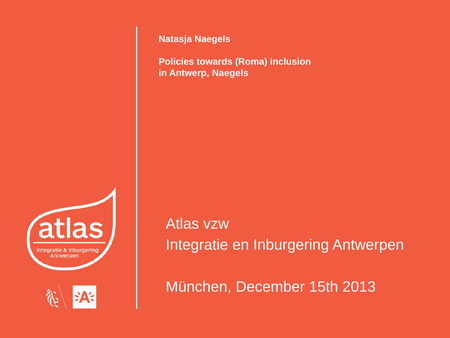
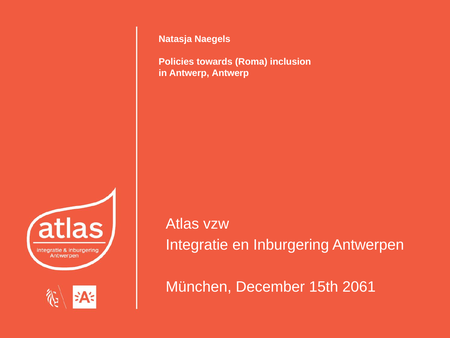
Antwerp Naegels: Naegels -> Antwerp (230, 73)
2013: 2013 -> 2061 (359, 287)
